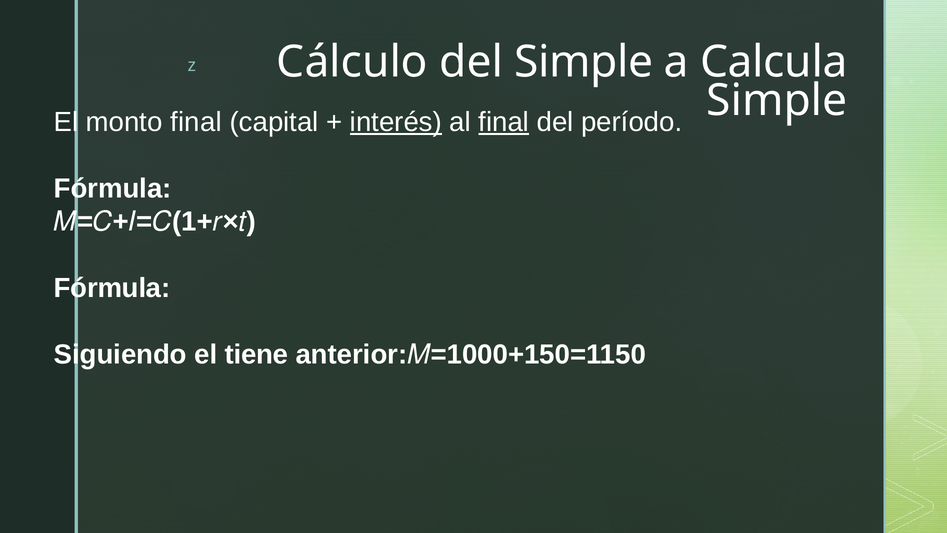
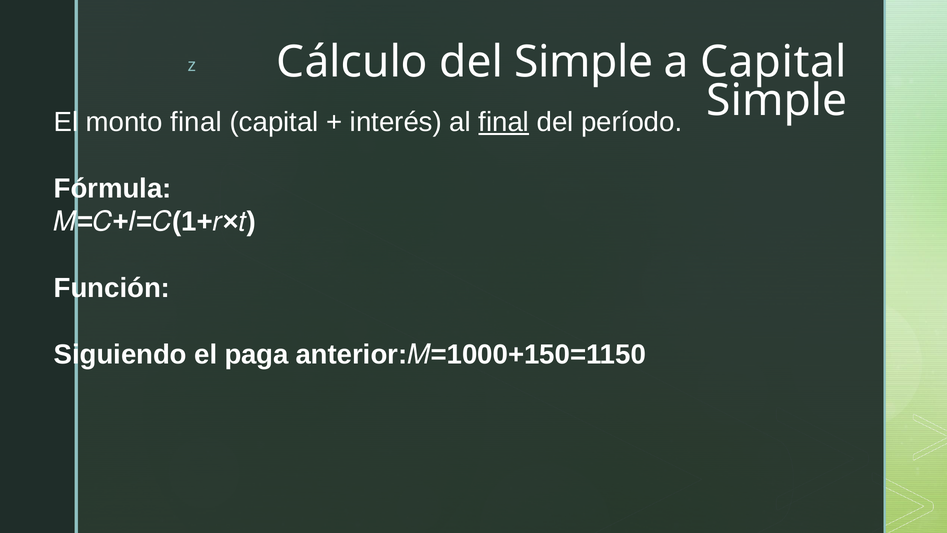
a Calcula: Calcula -> Capital (773, 62)
interés underline: present -> none (396, 122)
Fórmula: Fórmula -> Función (112, 288)
tiene: tiene -> paga (257, 354)
